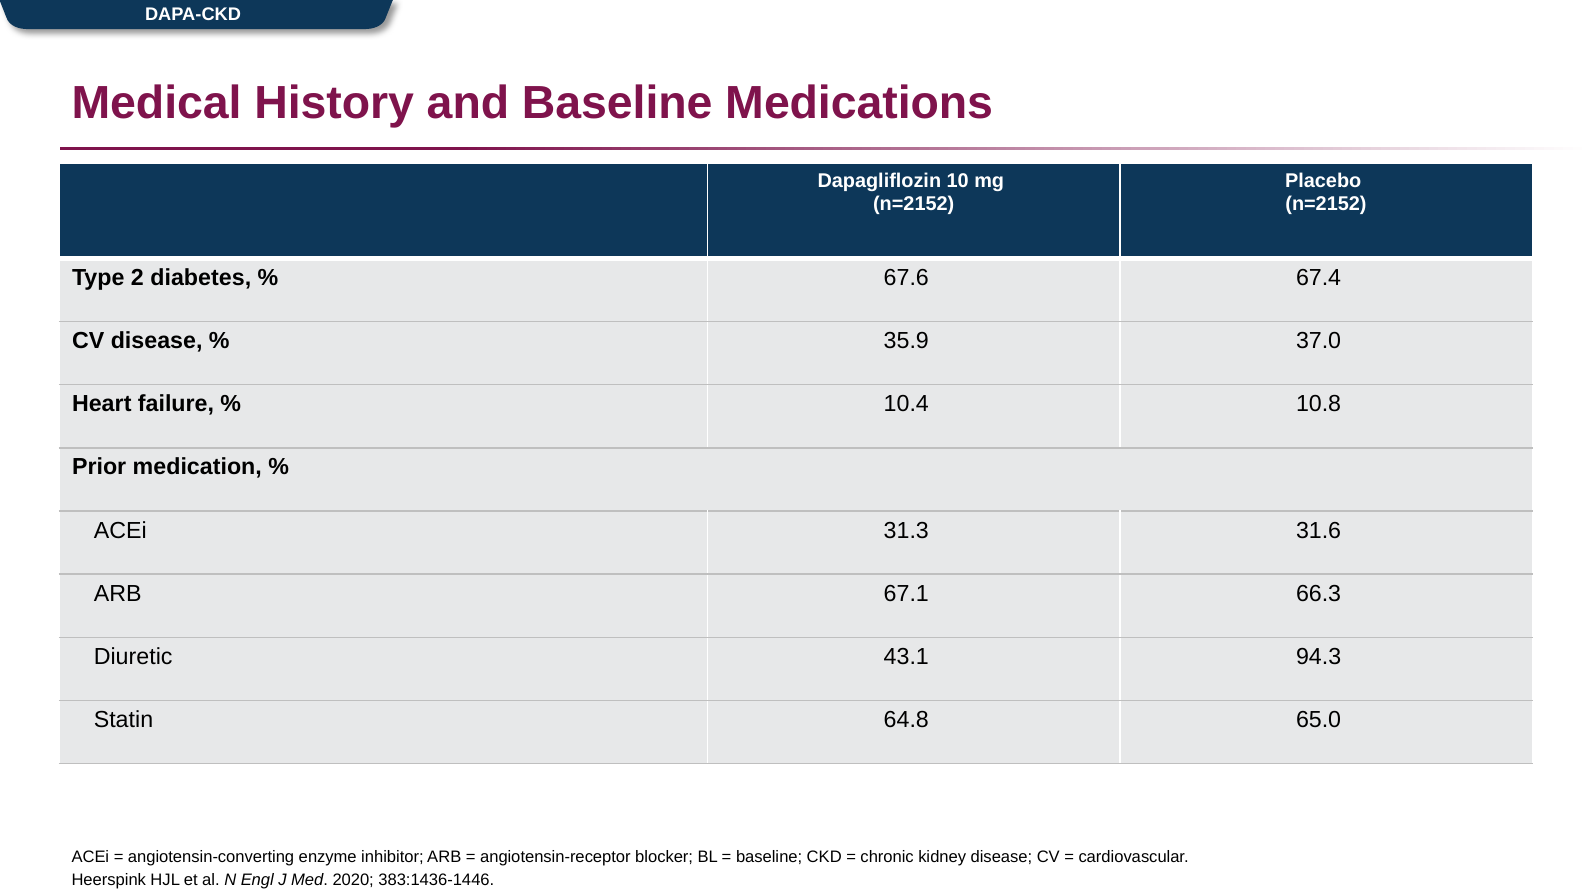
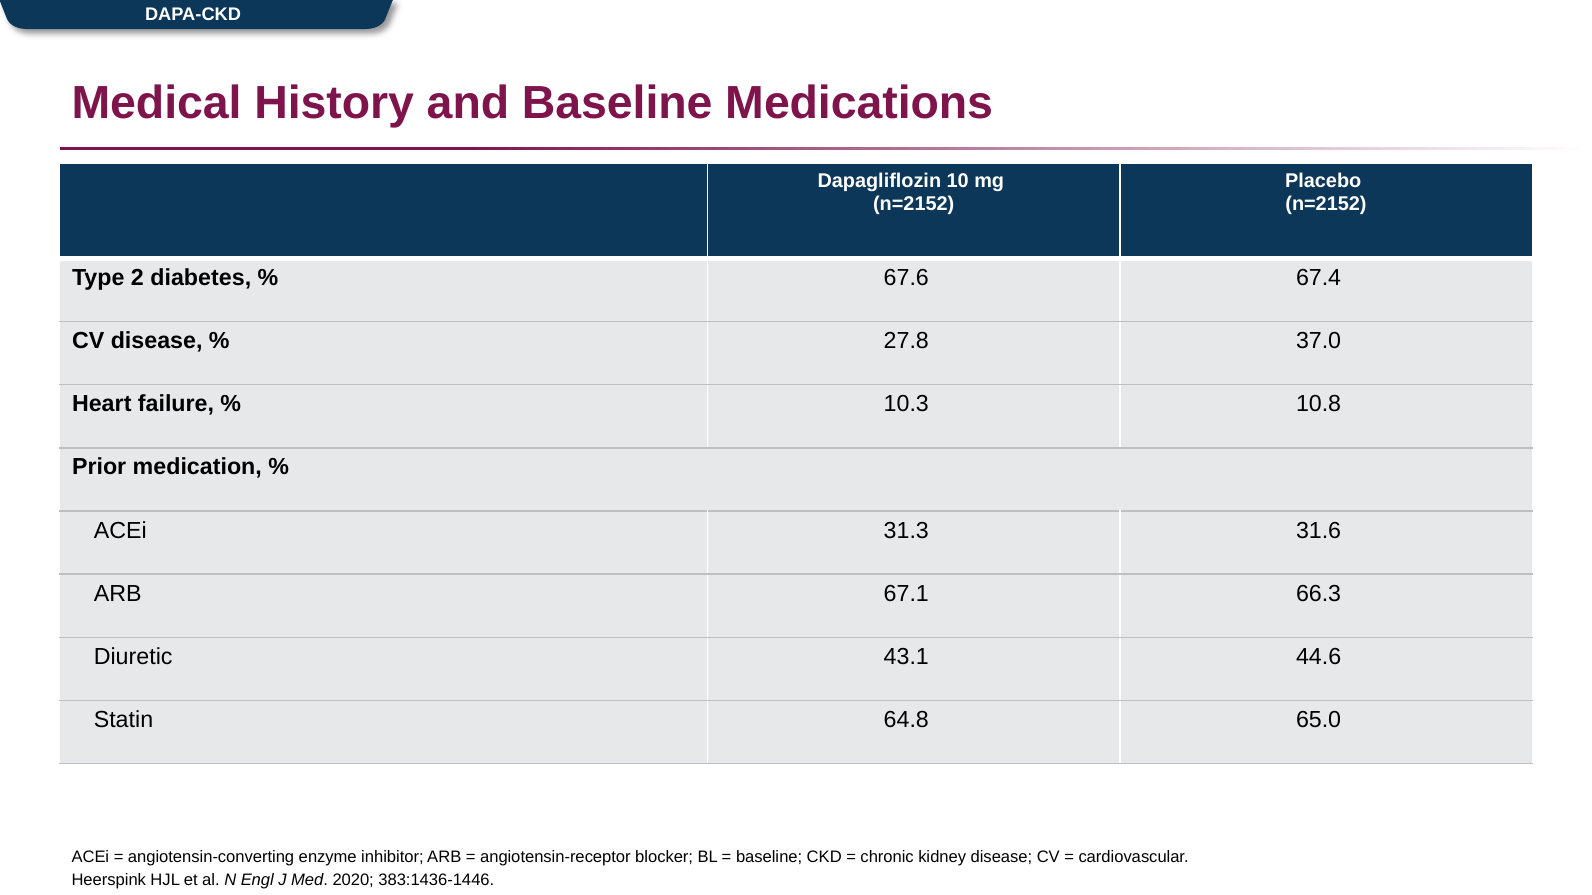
35.9: 35.9 -> 27.8 (906, 341)
10.4: 10.4 -> 10.3 (906, 404)
94.3: 94.3 -> 44.6 (1319, 657)
